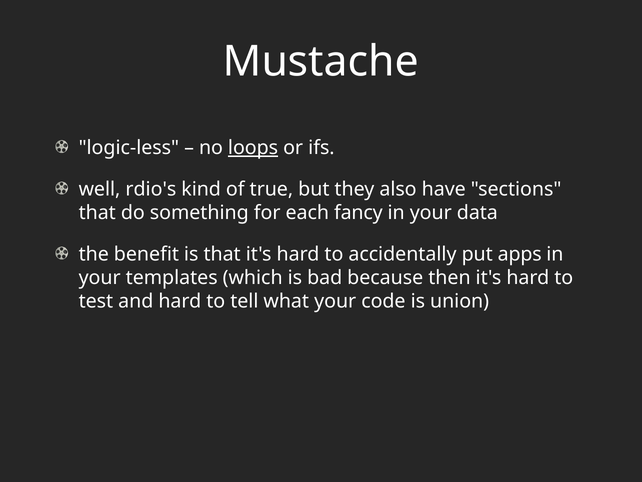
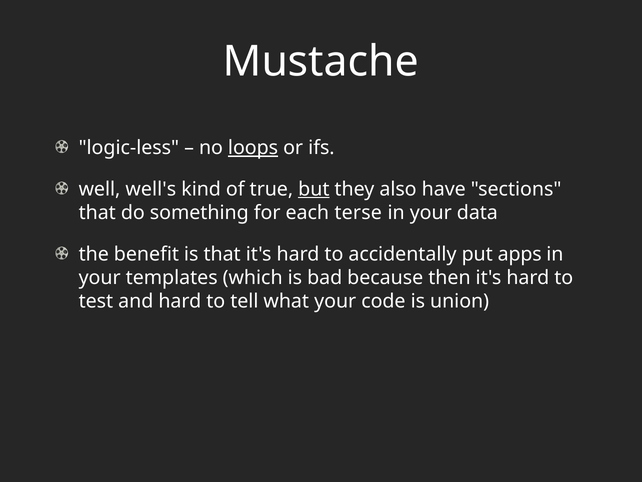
rdio's: rdio's -> well's (151, 189)
but underline: none -> present (314, 189)
fancy: fancy -> terse (358, 212)
